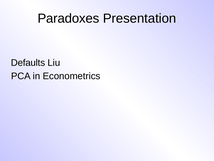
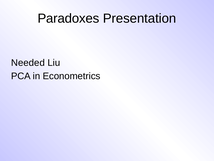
Defaults: Defaults -> Needed (28, 63)
